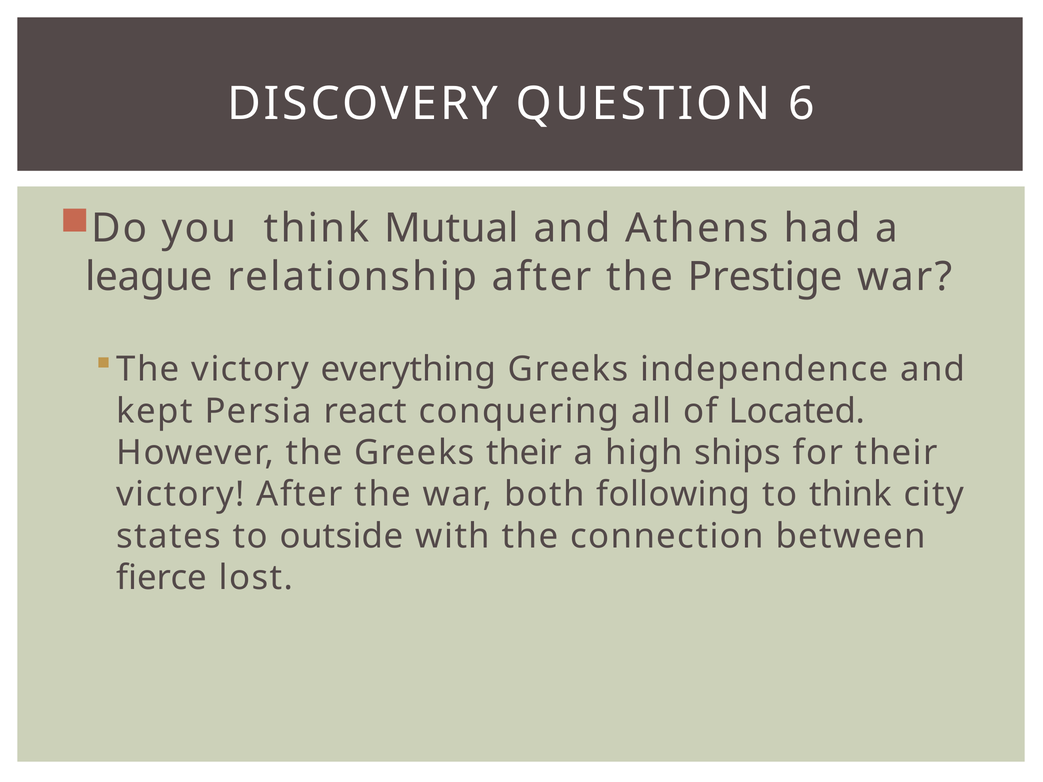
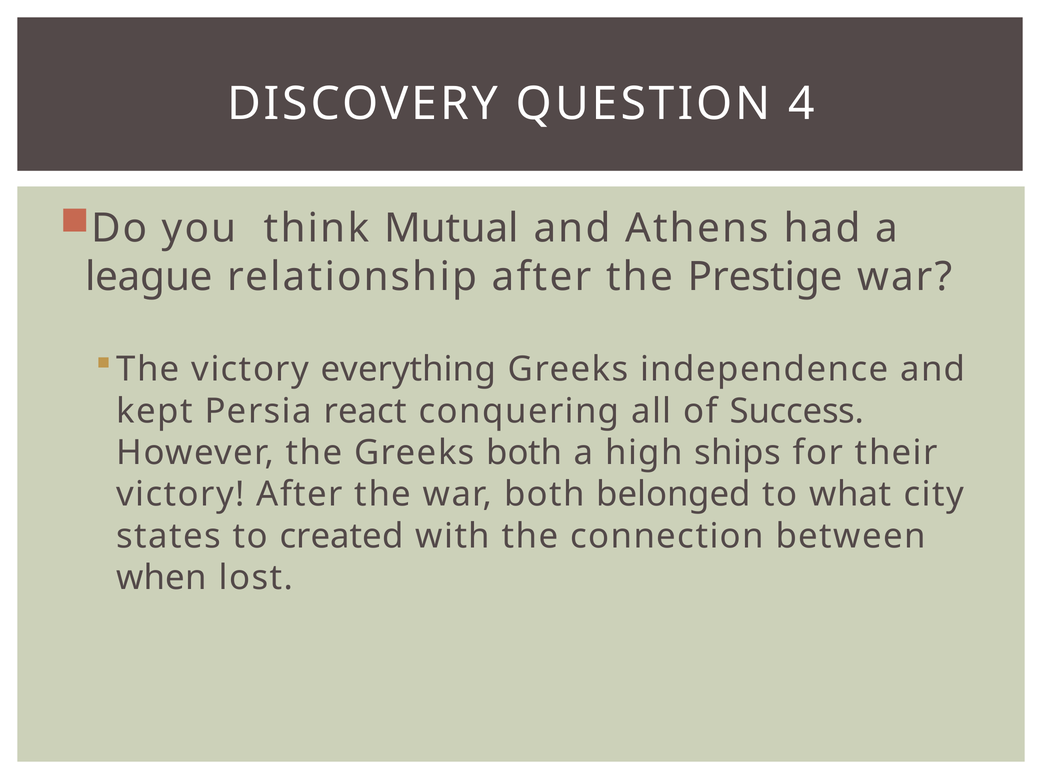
6: 6 -> 4 (802, 104)
Located: Located -> Success (797, 411)
Greeks their: their -> both (524, 453)
following: following -> belonged (674, 495)
to think: think -> what (850, 495)
outside: outside -> created (342, 536)
fierce: fierce -> when (162, 578)
